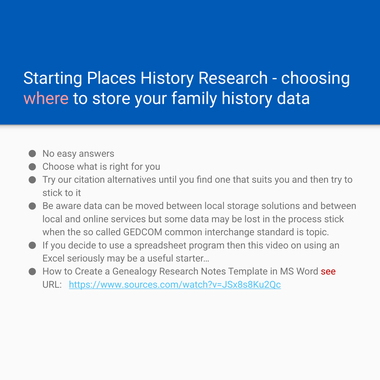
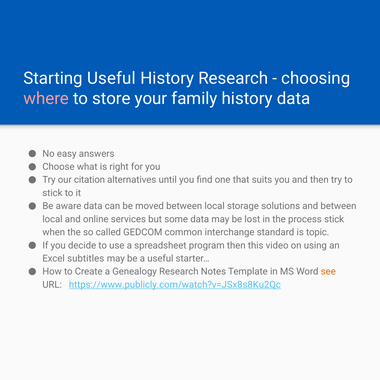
Starting Places: Places -> Useful (111, 78)
seriously: seriously -> subtitles (86, 258)
see colour: red -> orange (328, 272)
https://www.sources.com/watch?v=JSx8s8Ku2Qc: https://www.sources.com/watch?v=JSx8s8Ku2Qc -> https://www.publicly.com/watch?v=JSx8s8Ku2Qc (175, 285)
